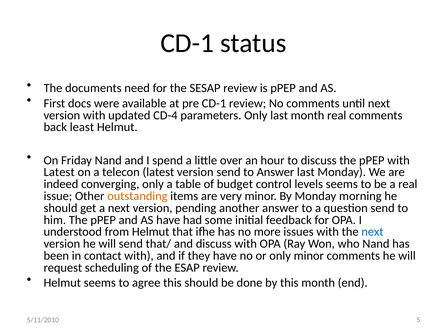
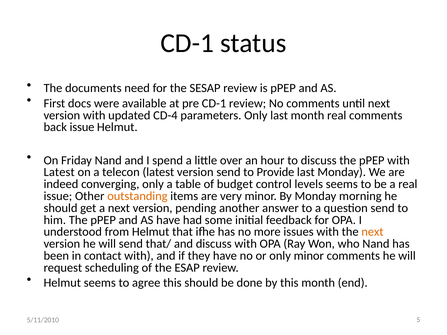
back least: least -> issue (82, 127)
to Answer: Answer -> Provide (275, 172)
next colour: blue -> orange (372, 232)
